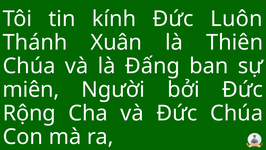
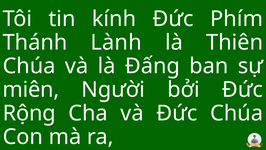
Luôn: Luôn -> Phím (237, 19)
Xuân: Xuân -> Lành (116, 42)
